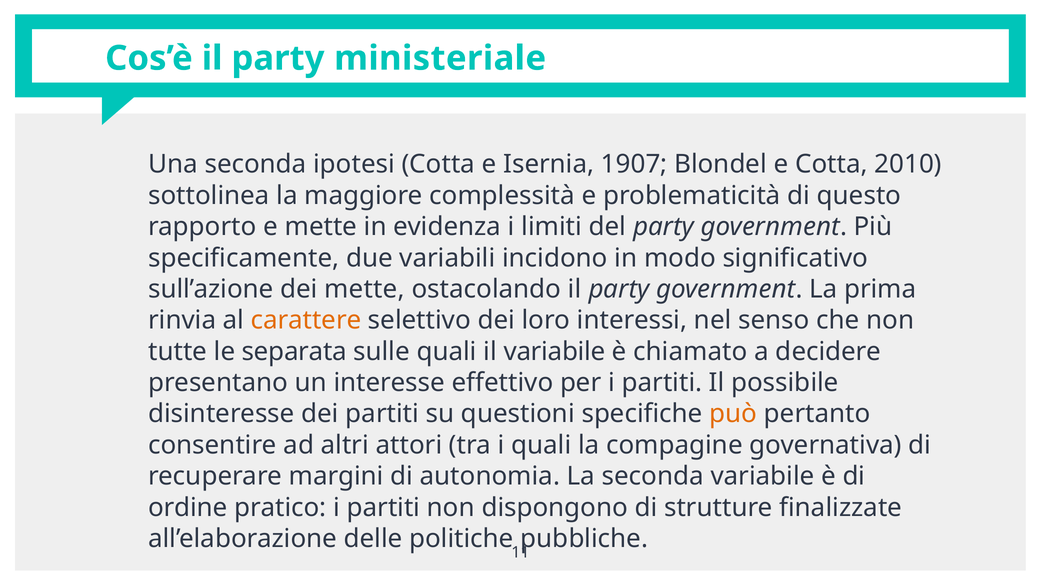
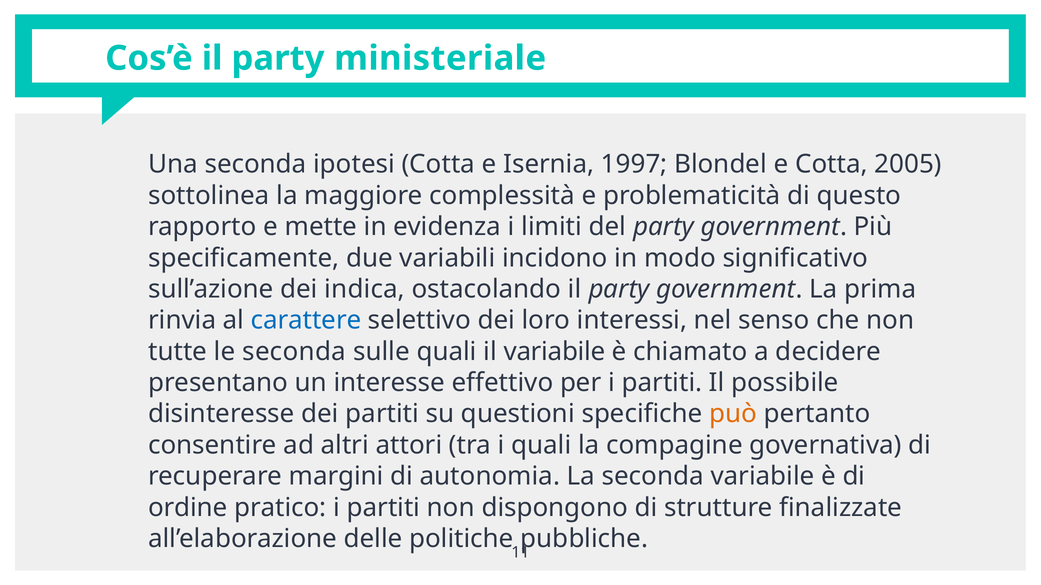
1907: 1907 -> 1997 (634, 164)
2010: 2010 -> 2005 (908, 164)
dei mette: mette -> indica (365, 289)
carattere colour: orange -> blue (306, 321)
le separata: separata -> seconda (294, 352)
